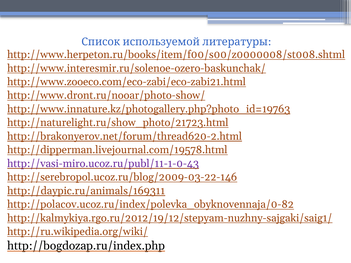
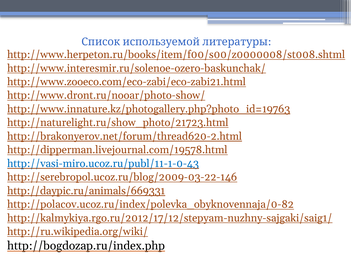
http://vasi-miro.ucoz.ru/publ/11-1-0-43 colour: purple -> blue (103, 164)
http://daypic.ru/animals/169311: http://daypic.ru/animals/169311 -> http://daypic.ru/animals/669331 (86, 191)
http://kalmykiya.rgo.ru/2012/19/12/stepyam-nuzhny-sajgaki/saig1/: http://kalmykiya.rgo.ru/2012/19/12/stepyam-nuzhny-sajgaki/saig1/ -> http://kalmykiya.rgo.ru/2012/17/12/stepyam-nuzhny-sajgaki/saig1/ (170, 218)
